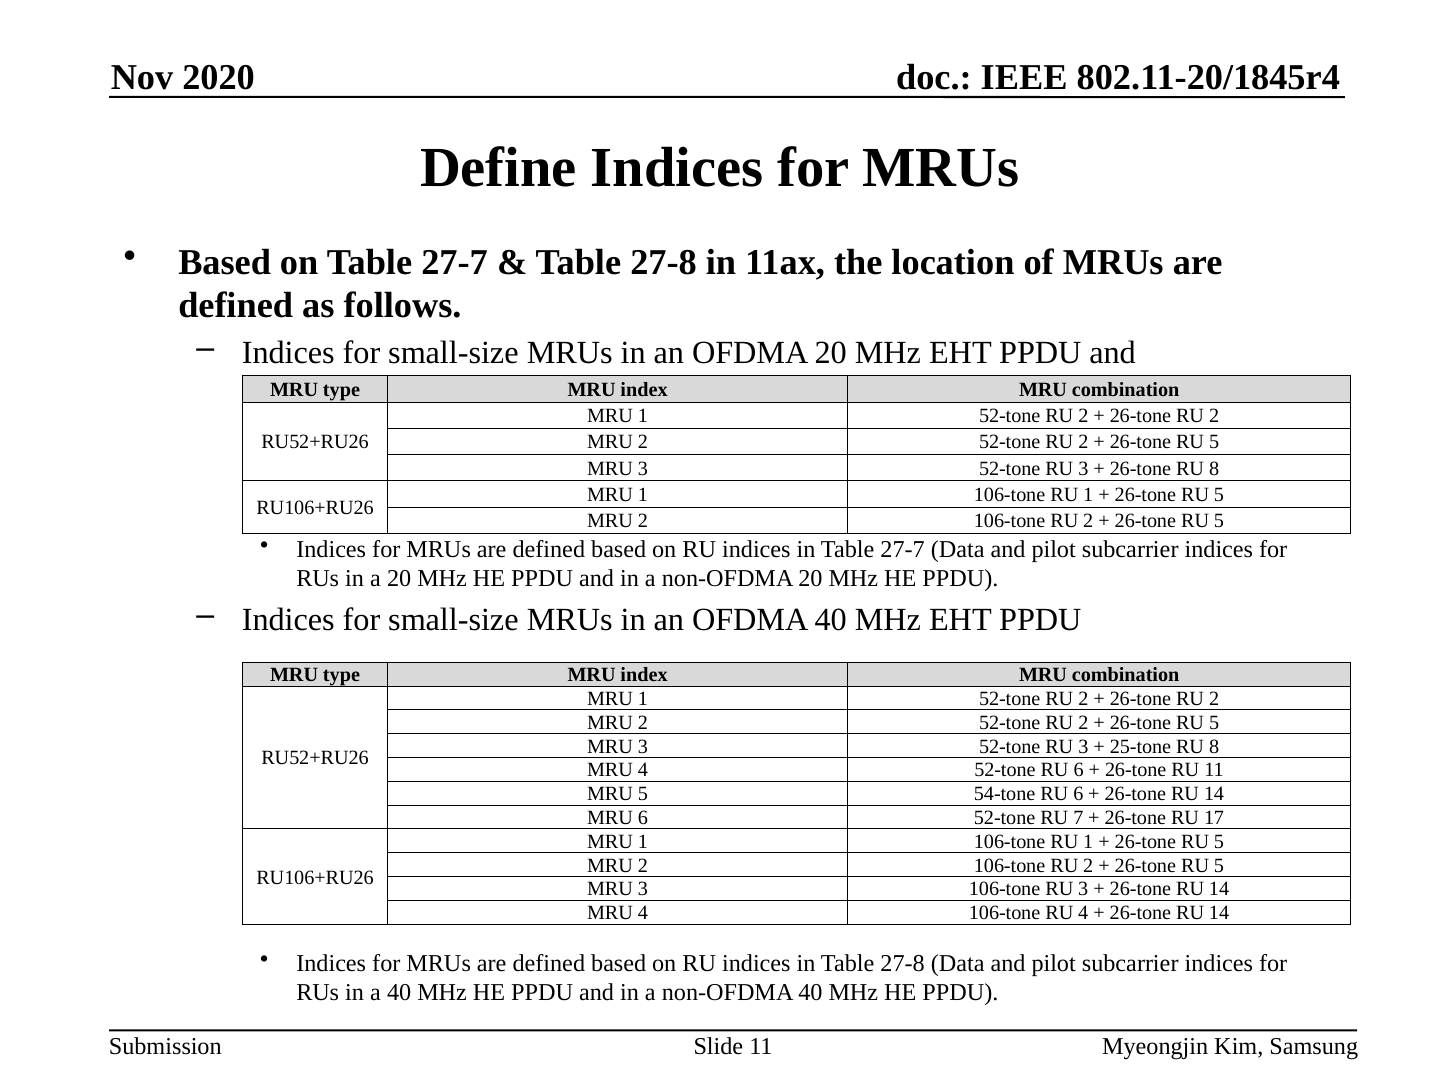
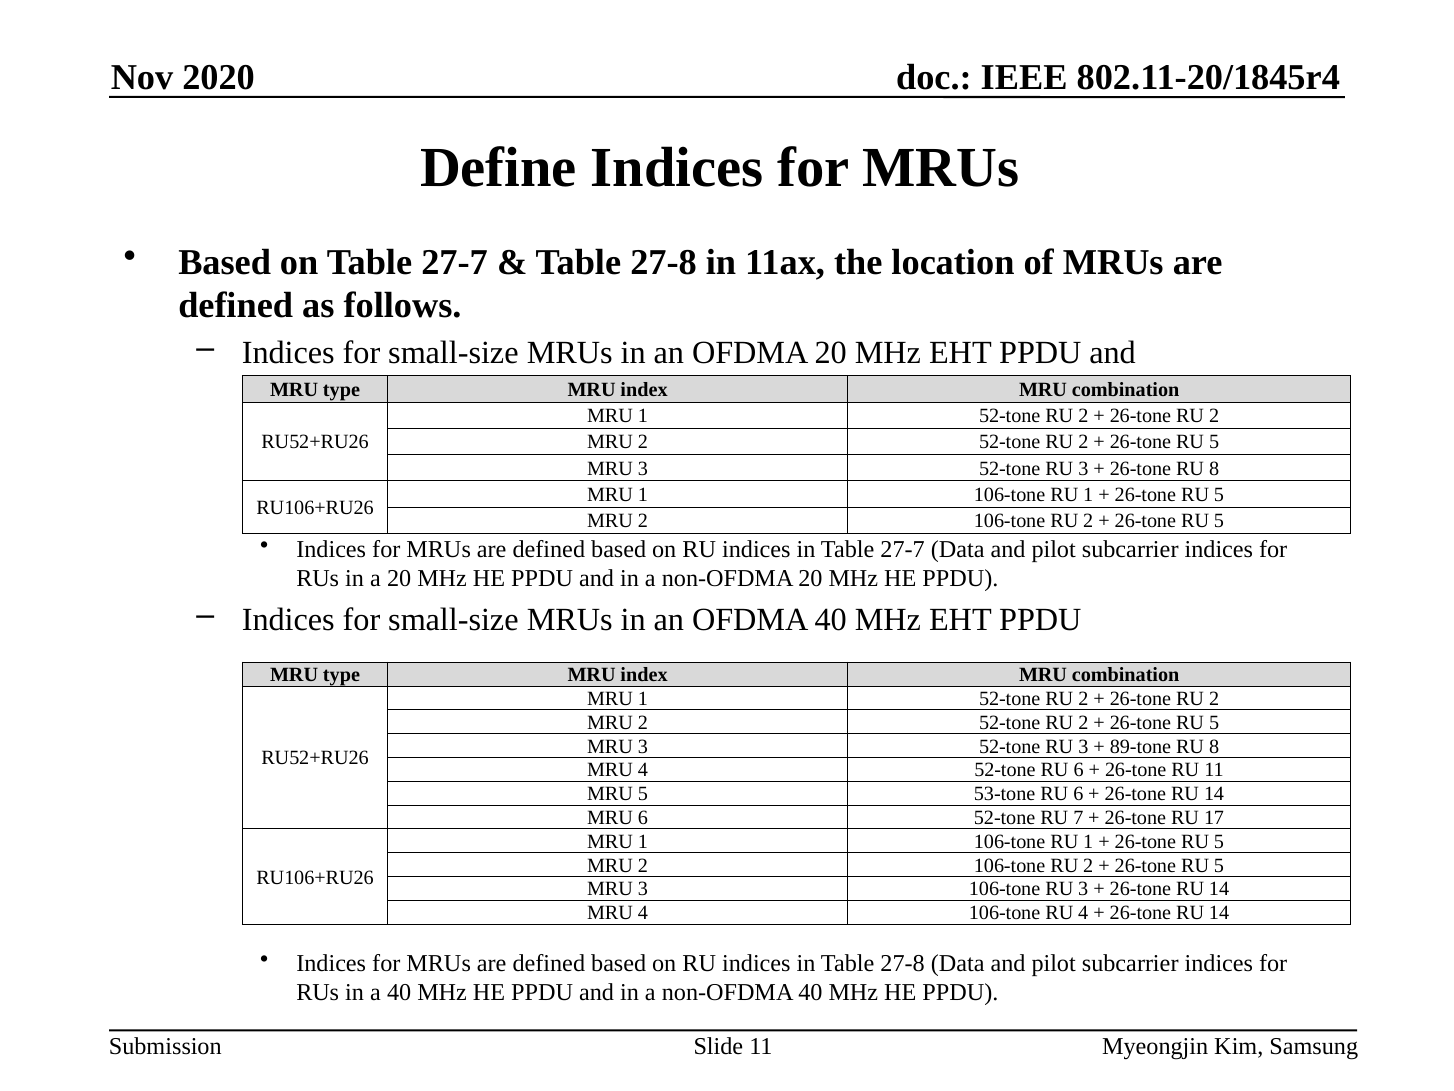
25-tone: 25-tone -> 89-tone (1140, 746)
54-tone: 54-tone -> 53-tone (1005, 794)
